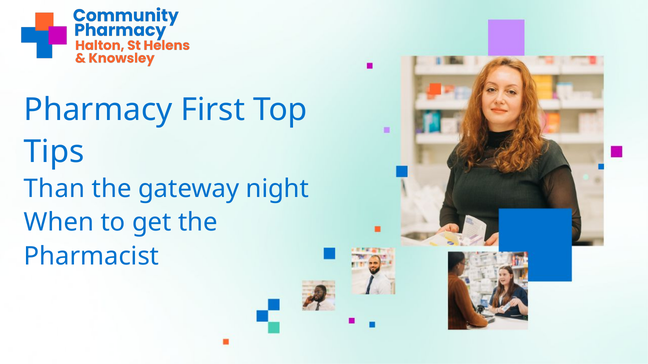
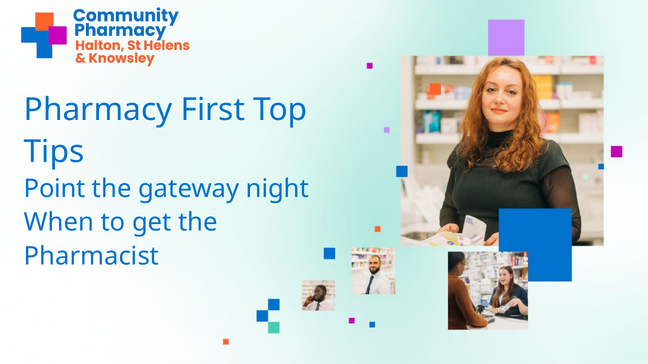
Than: Than -> Point (55, 189)
